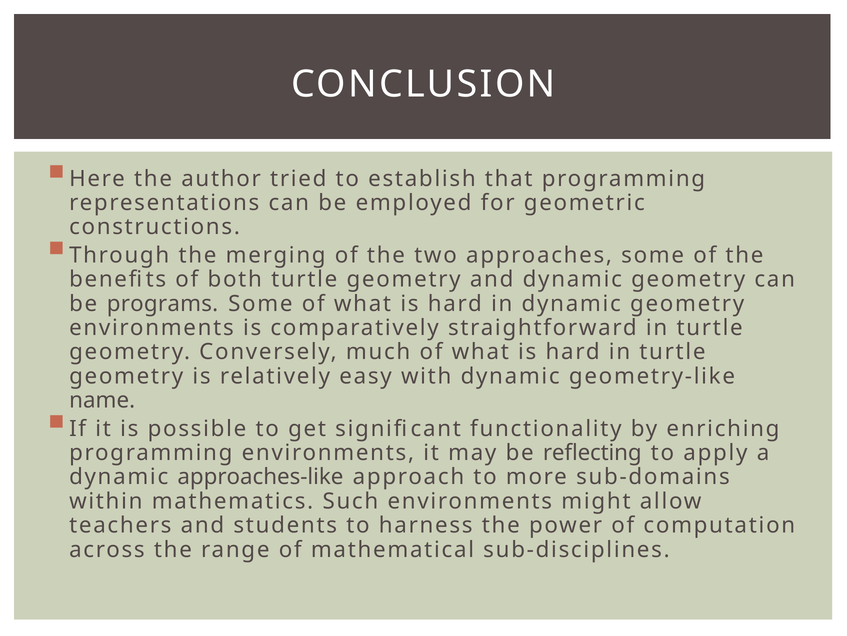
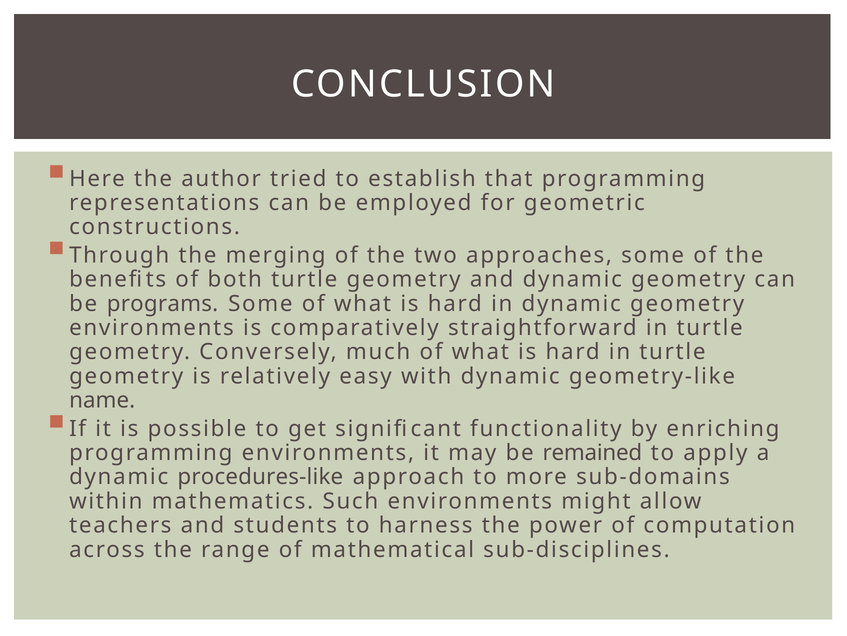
reflecting: reflecting -> remained (592, 452)
approaches-like: approaches-like -> procedures-like (260, 477)
